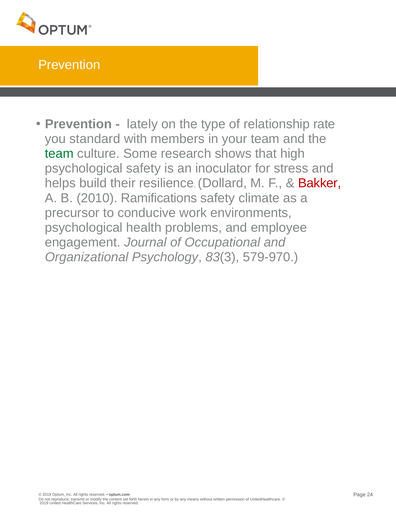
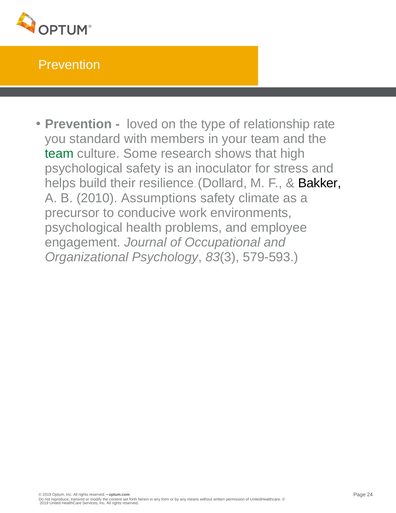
lately: lately -> loved (142, 124)
Bakker colour: red -> black (320, 183)
Ramifications: Ramifications -> Assumptions (159, 198)
579-970: 579-970 -> 579-593 (271, 257)
